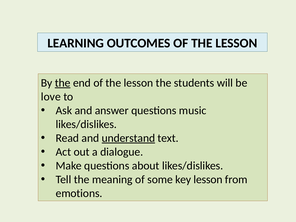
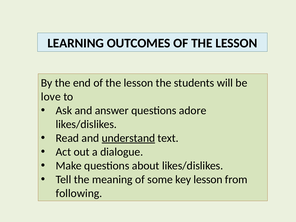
the underline: present -> none (63, 83)
music: music -> adore (193, 110)
emotions: emotions -> following (79, 193)
